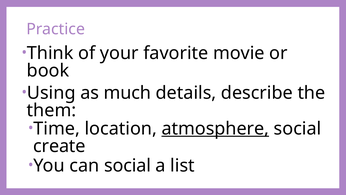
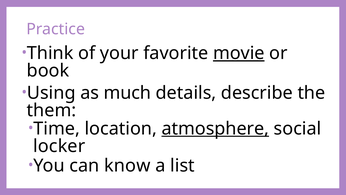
movie underline: none -> present (239, 53)
create: create -> locker (59, 146)
can social: social -> know (127, 165)
